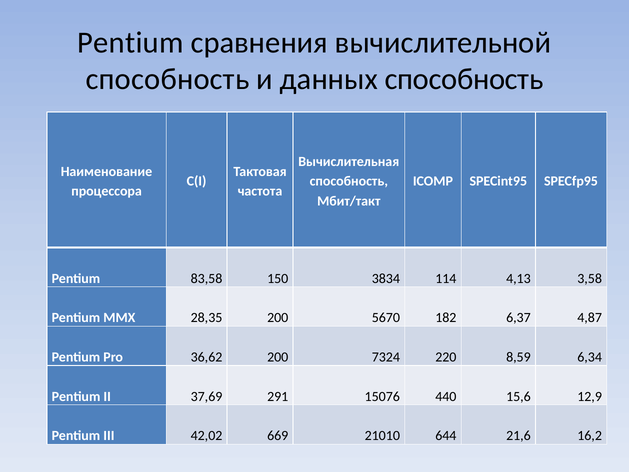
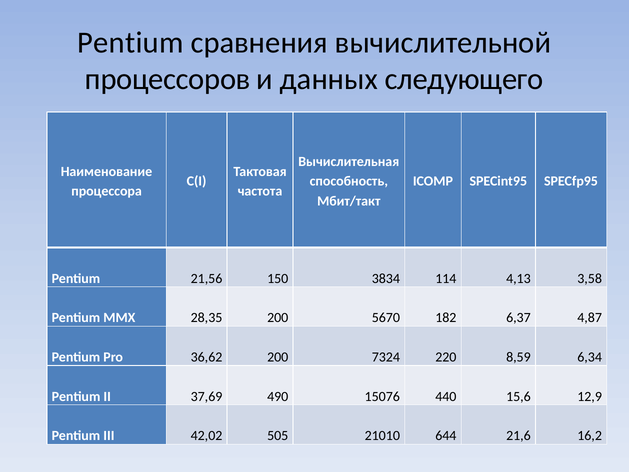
способность: способность -> процессоров (168, 79)
данных способность: способность -> следующего (464, 79)
83,58: 83,58 -> 21,56 (207, 278)
291: 291 -> 490 (278, 396)
669: 669 -> 505 (278, 436)
